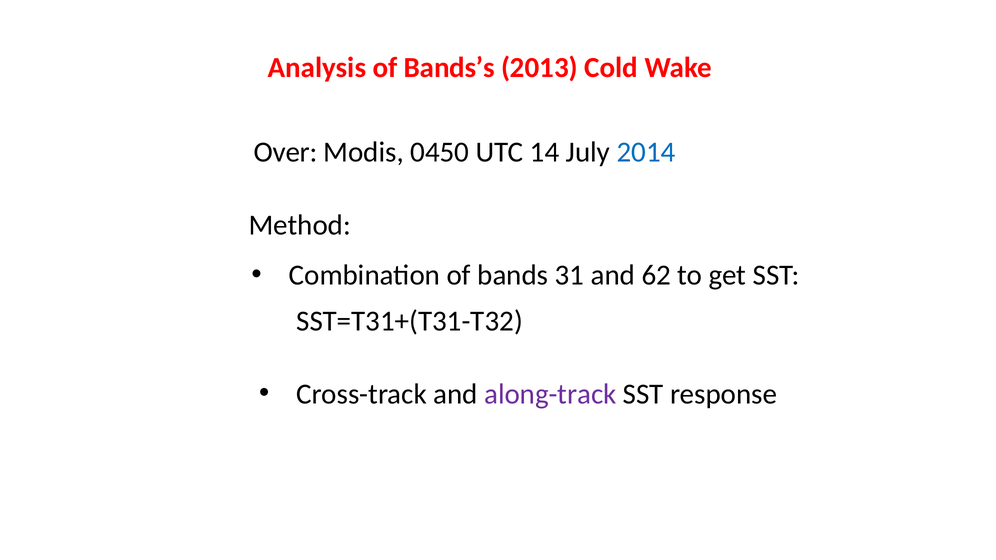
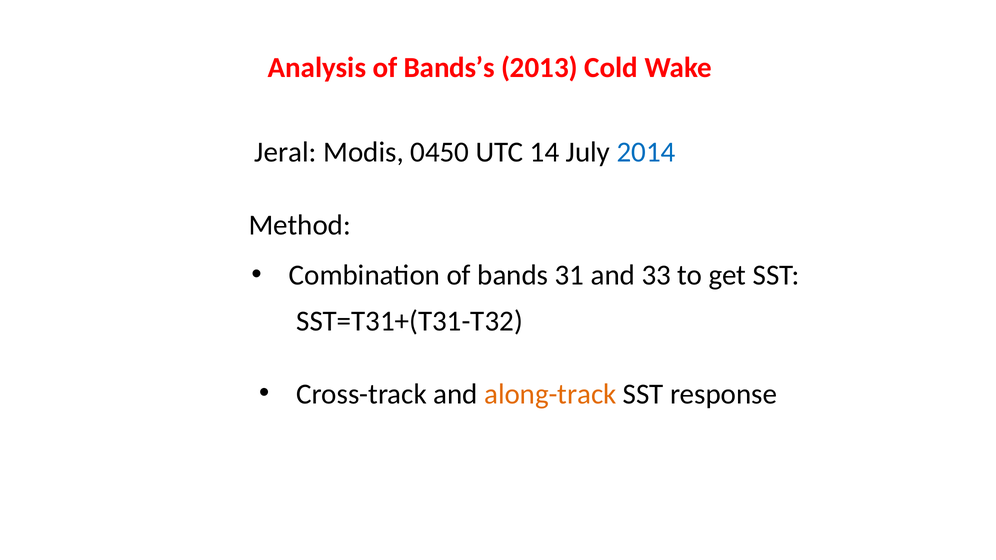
Over: Over -> Jeral (286, 152)
62: 62 -> 33 (656, 275)
along-track colour: purple -> orange (550, 394)
